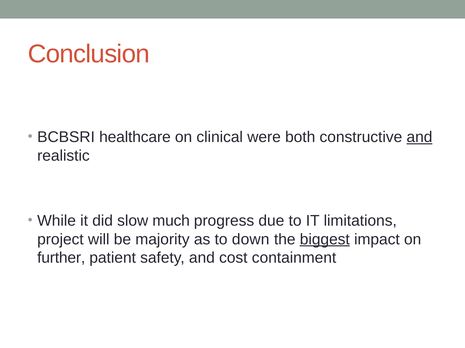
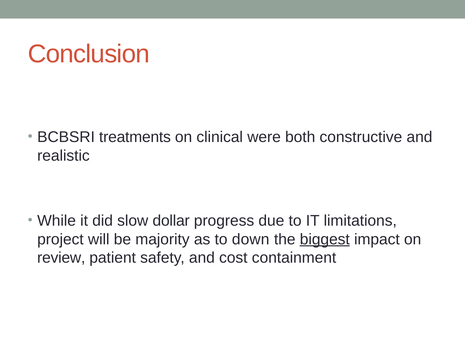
healthcare: healthcare -> treatments (135, 137)
and underline: present -> none (420, 137)
much: much -> dollar (171, 221)
further: further -> review (61, 258)
